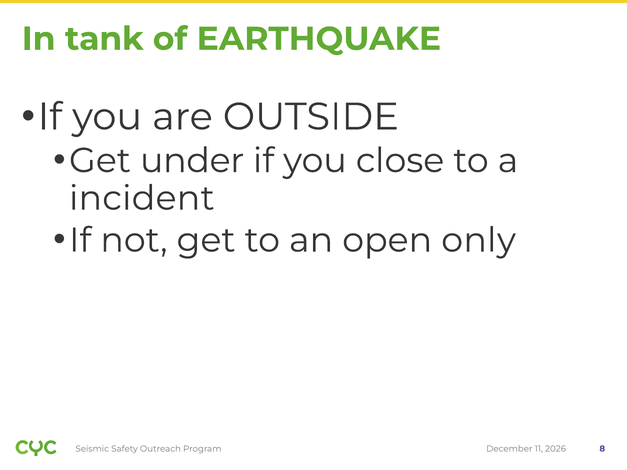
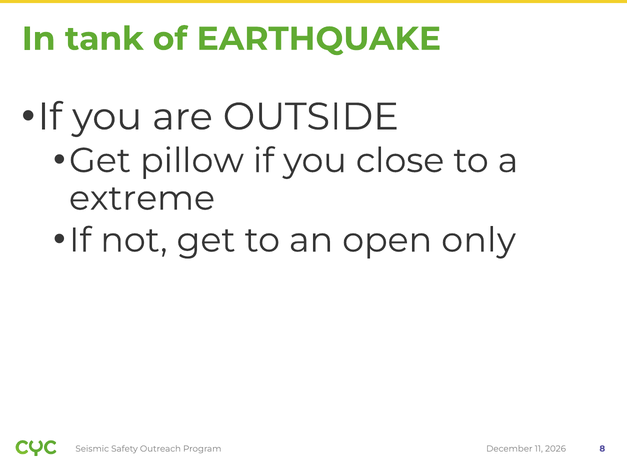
under: under -> pillow (192, 161)
incident: incident -> extreme (142, 198)
